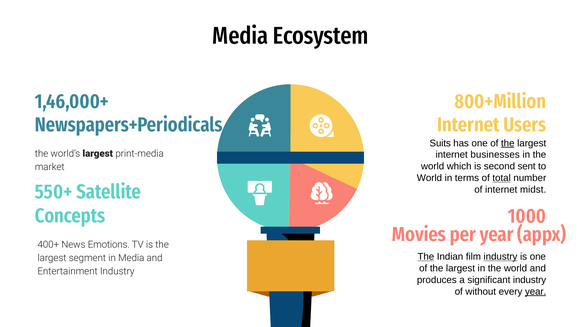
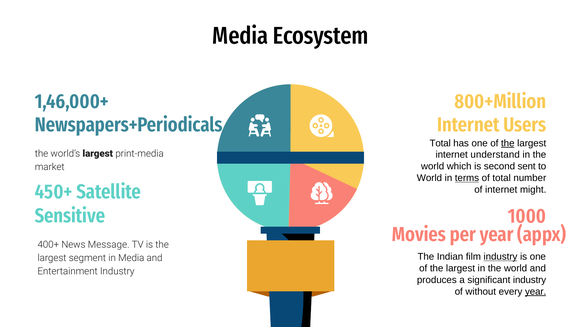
Suits: Suits -> Total (440, 143)
businesses: businesses -> understand (495, 155)
terms underline: none -> present (467, 178)
total underline: present -> none (502, 178)
550+: 550+ -> 450+ (54, 192)
midst: midst -> might (533, 190)
Concepts: Concepts -> Sensitive (70, 216)
Emotions: Emotions -> Message (109, 245)
The underline: present -> none (426, 256)
